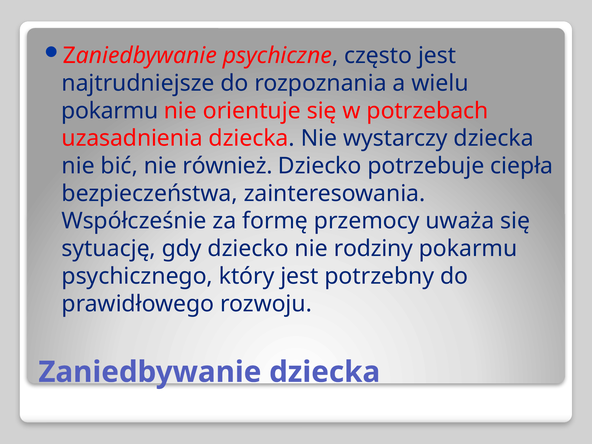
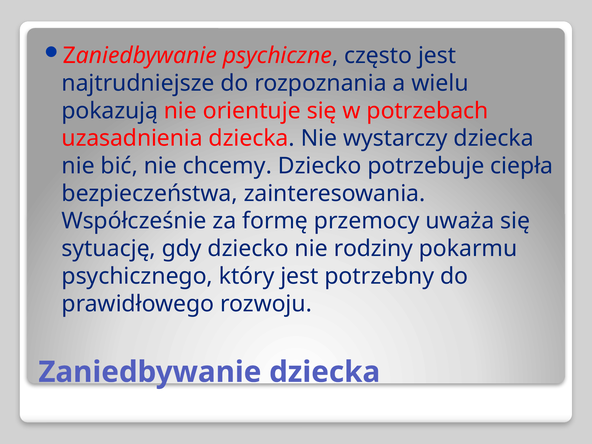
pokarmu: pokarmu -> pokazują (110, 111)
również: również -> chcemy (227, 166)
